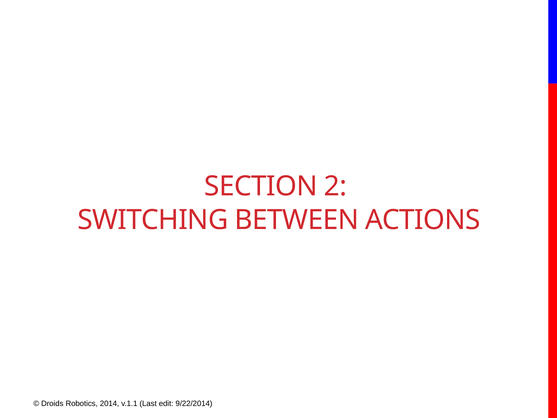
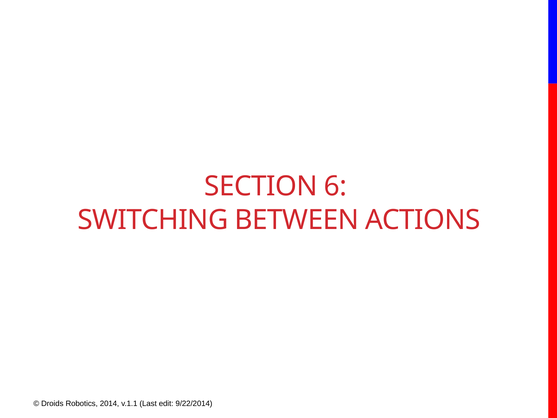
2: 2 -> 6 (336, 186)
